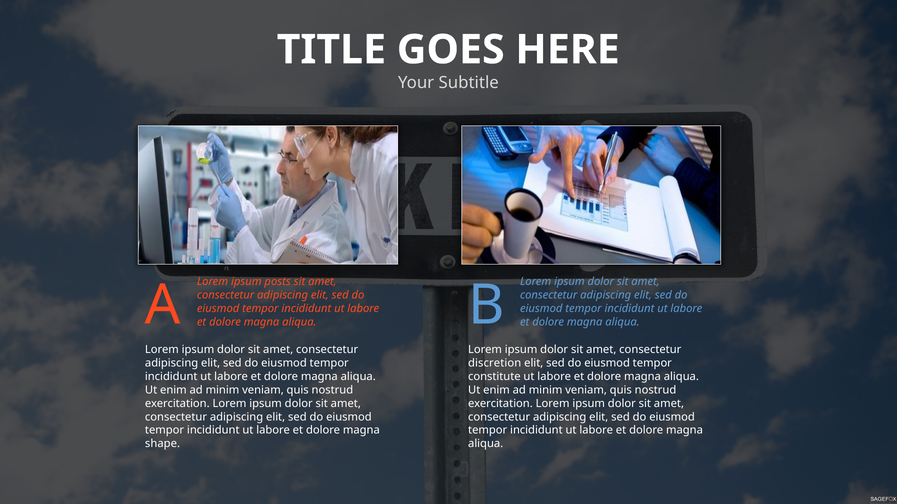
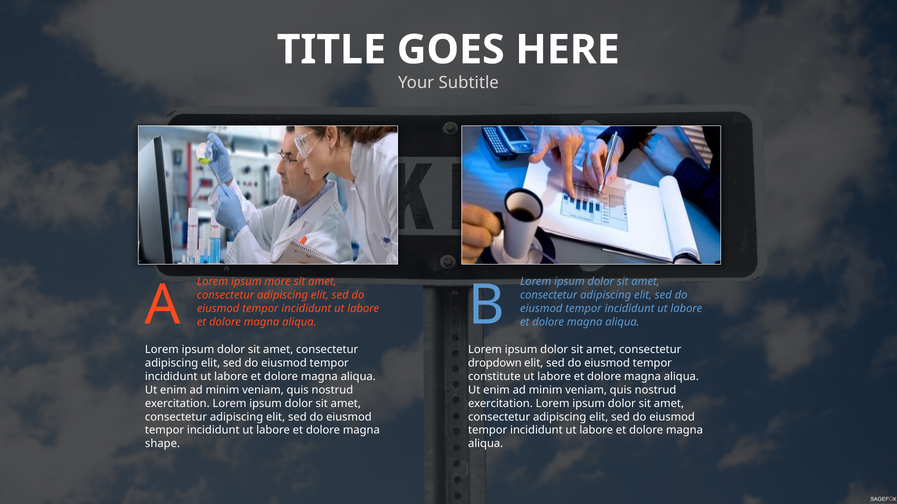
posts: posts -> more (278, 282)
discretion: discretion -> dropdown (495, 363)
